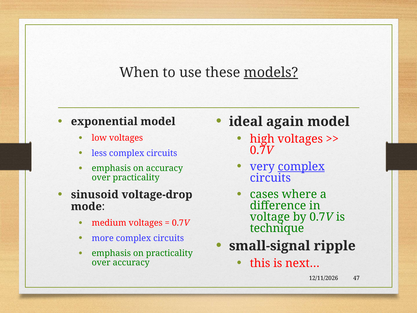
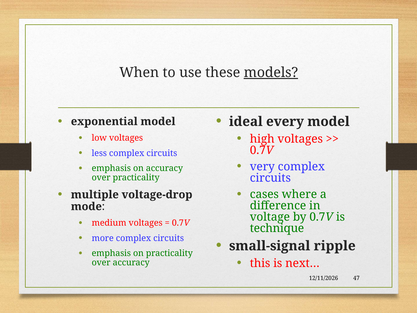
again: again -> every (285, 121)
complex underline: present -> none (301, 167)
sinusoid: sinusoid -> multiple (95, 194)
